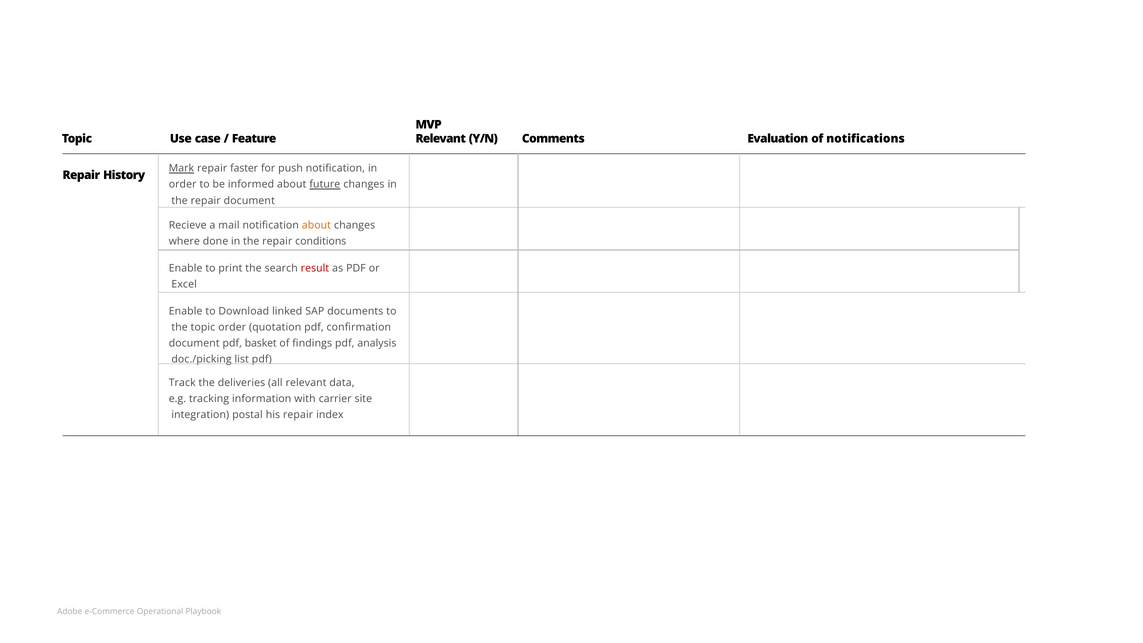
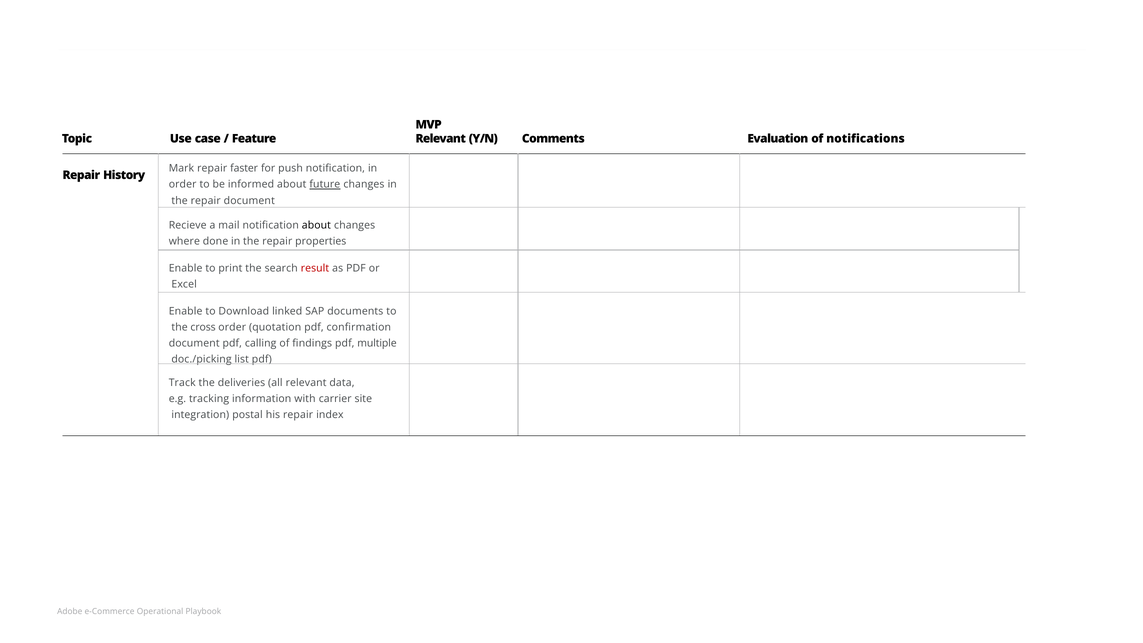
Mark underline: present -> none (181, 168)
about colour: orange -> black (316, 225)
conditions: conditions -> properties (321, 241)
the topic: topic -> cross (203, 327)
basket: basket -> calling (261, 343)
analysis: analysis -> multiple (377, 343)
